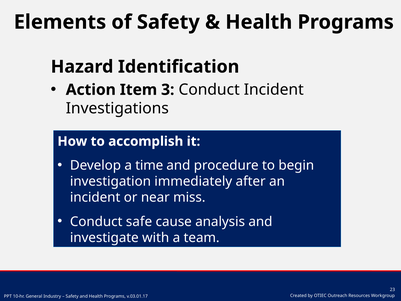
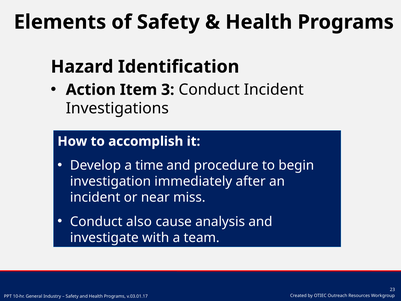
safe: safe -> also (139, 221)
